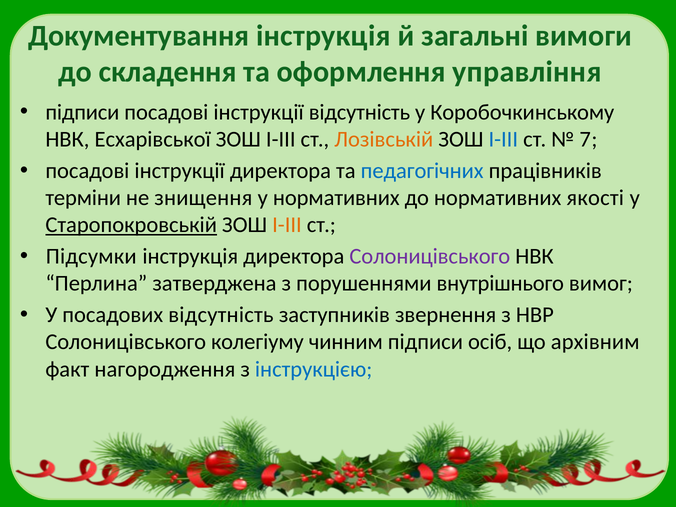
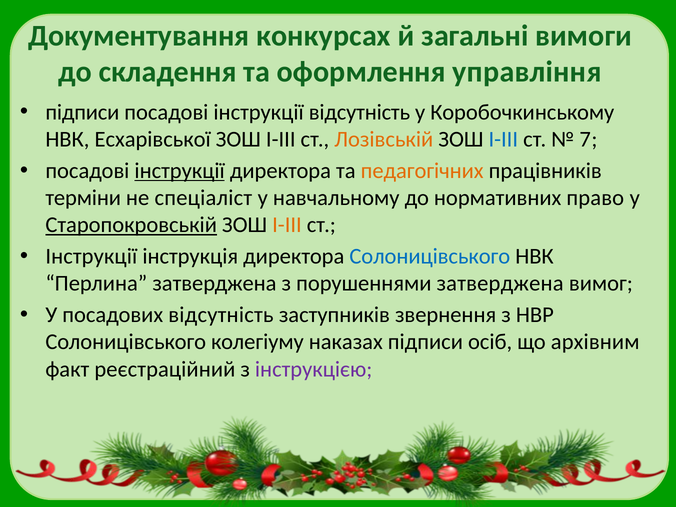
Документування інструкція: інструкція -> конкурсах (324, 36)
інструкції underline: none -> present (180, 171)
педагогічних colour: blue -> orange (422, 171)
знищення: знищення -> спеціаліст (203, 198)
у нормативних: нормативних -> навчальному (336, 198)
якості: якості -> право (595, 198)
Підсумки: Підсумки -> Інструкції (91, 256)
Солоницівського colour: purple -> blue (430, 256)
порушеннями внутрішнього: внутрішнього -> затверджена (500, 283)
чинним: чинним -> наказах (346, 342)
нагородження: нагородження -> реєстраційний (165, 369)
інструкцією colour: blue -> purple (314, 369)
